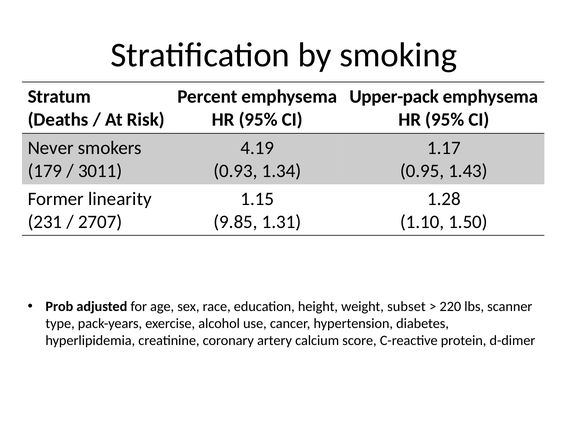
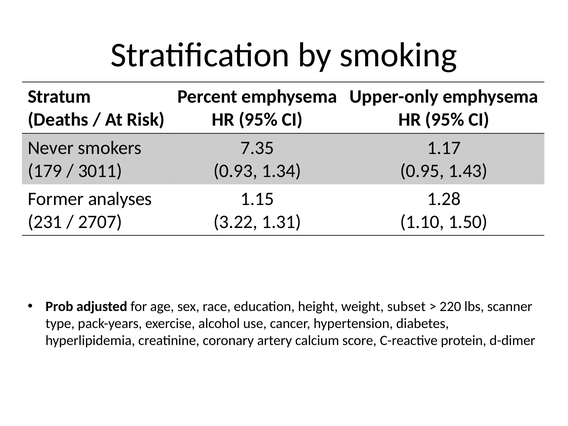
Upper-pack: Upper-pack -> Upper-only (394, 97)
4.19: 4.19 -> 7.35 (257, 148)
linearity: linearity -> analyses (120, 199)
9.85: 9.85 -> 3.22 (236, 222)
